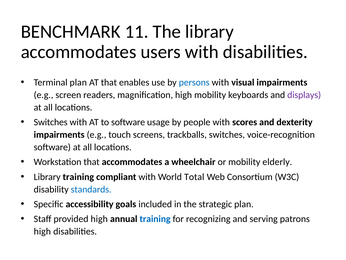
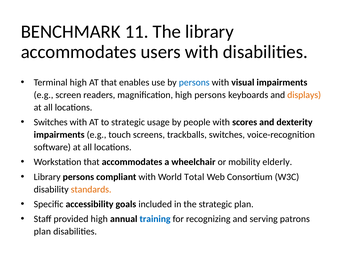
Terminal plan: plan -> high (78, 82)
high mobility: mobility -> persons (210, 95)
displays colour: purple -> orange (304, 95)
to software: software -> strategic (128, 122)
Library training: training -> persons (78, 177)
standards colour: blue -> orange (91, 189)
high: high -> plan (42, 231)
